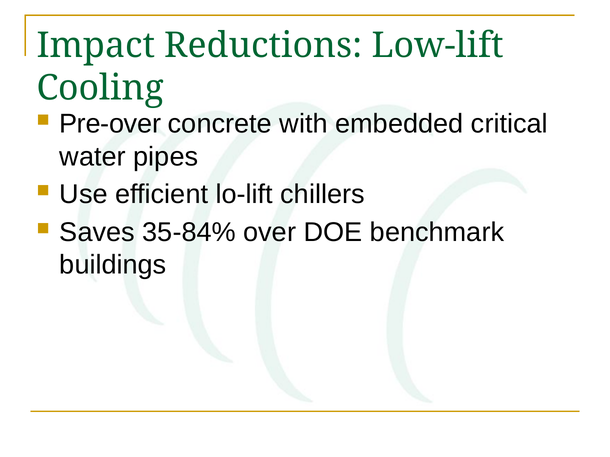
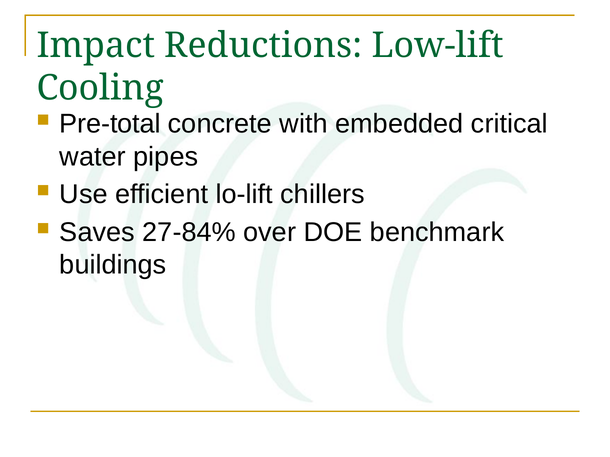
Pre-over: Pre-over -> Pre-total (110, 124)
35-84%: 35-84% -> 27-84% (189, 233)
